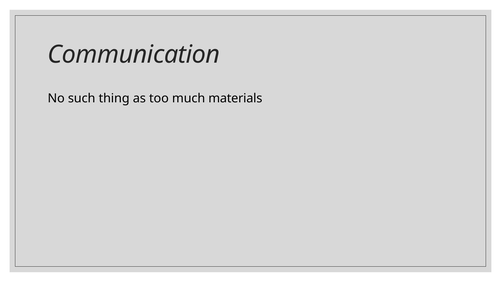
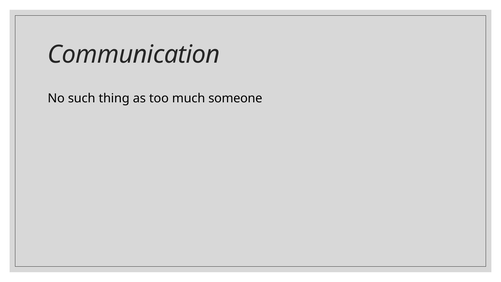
materials: materials -> someone (235, 98)
